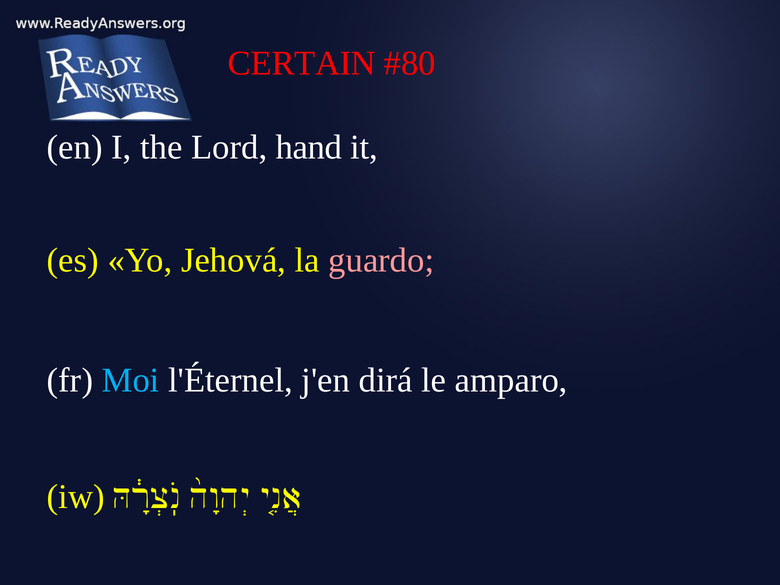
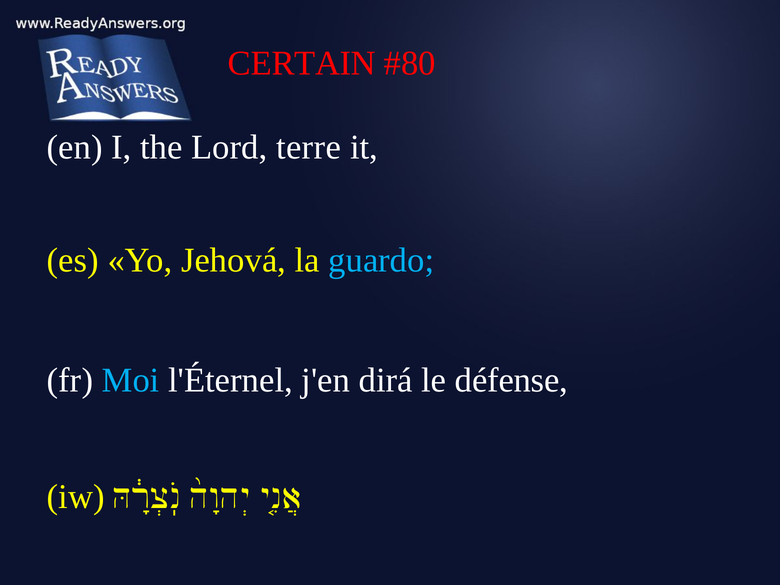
hand: hand -> terre (309, 147)
guardo colour: pink -> light blue (381, 260)
amparo: amparo -> défense (511, 381)
